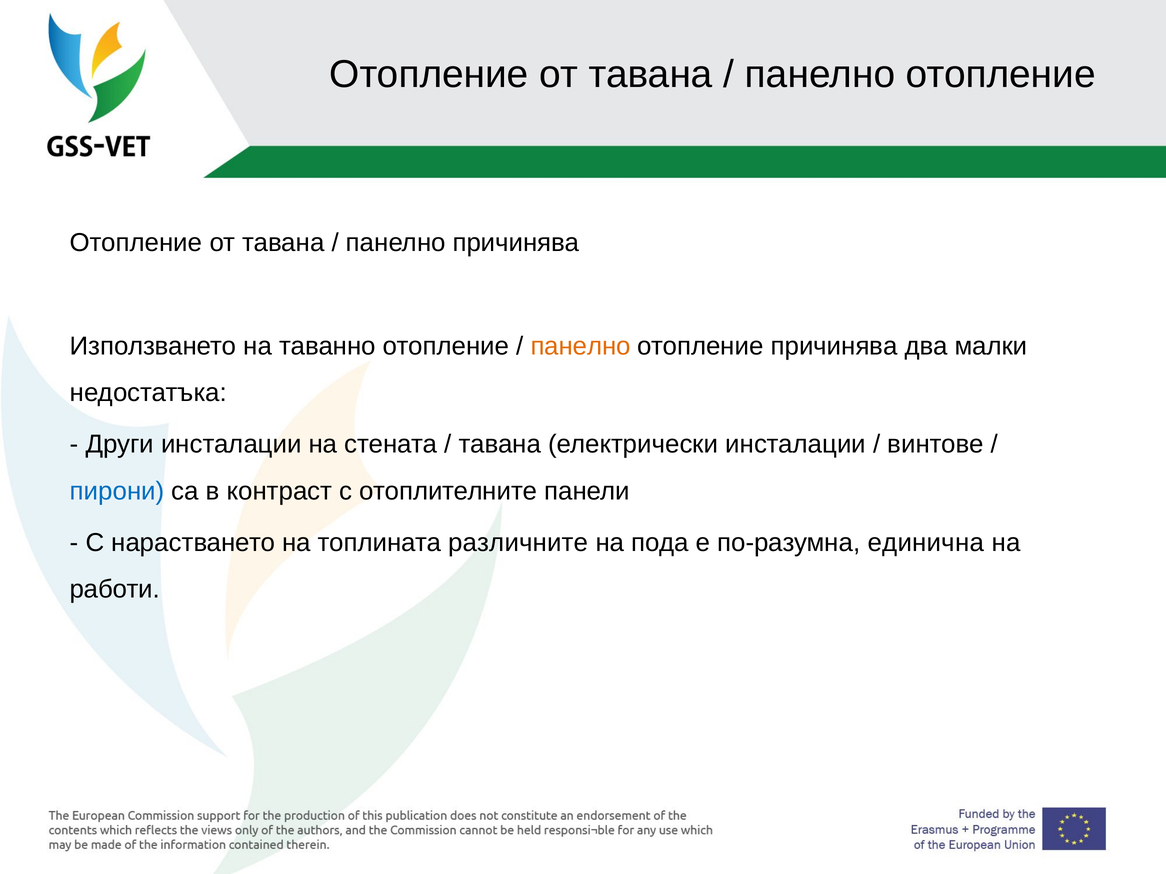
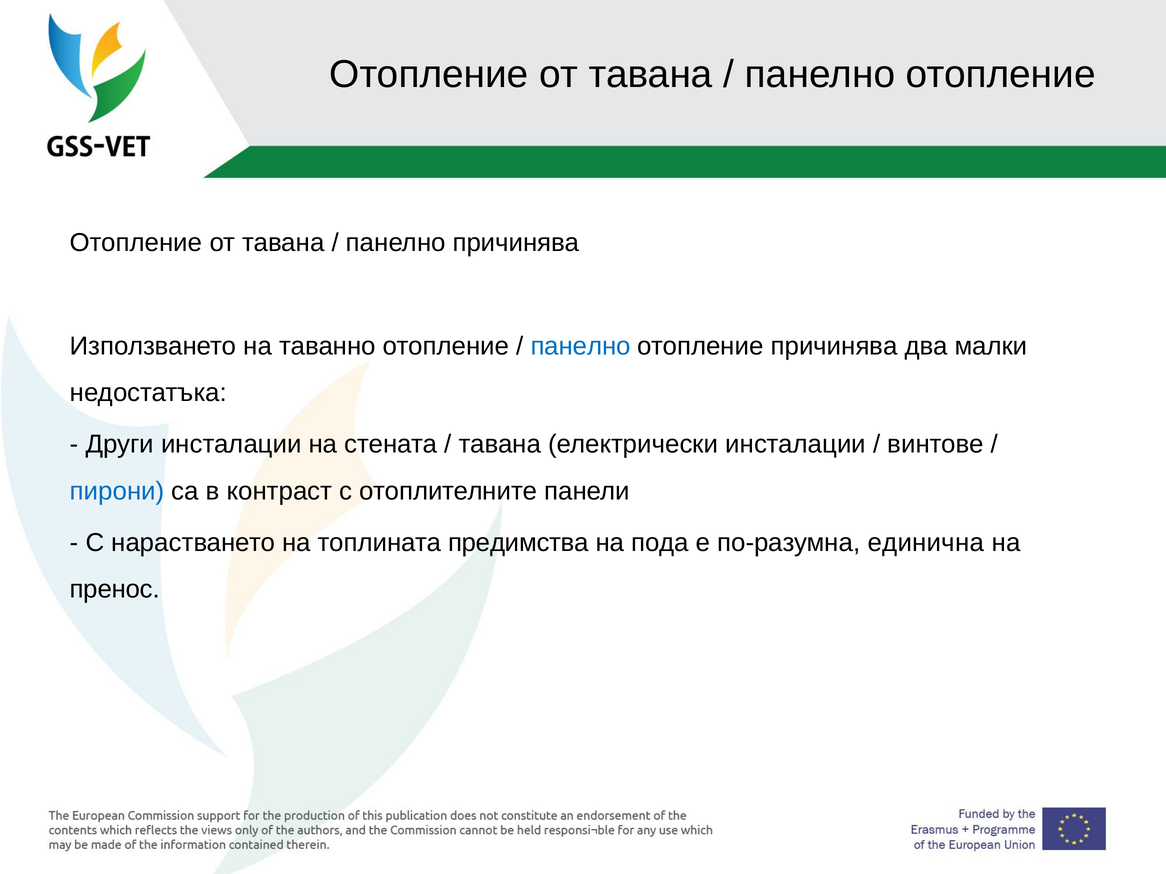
панелно colour: orange -> blue (581, 346)
различните: различните -> предимства (518, 543)
работи: работи -> пренос (115, 590)
